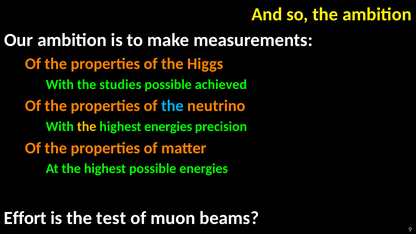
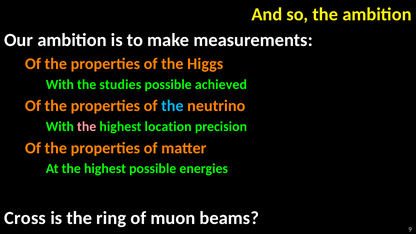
the colour: yellow -> pink (87, 127)
highest energies: energies -> location (168, 127)
Effort: Effort -> Cross (25, 218)
test: test -> ring (111, 218)
